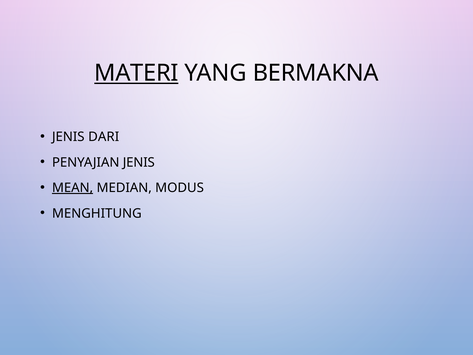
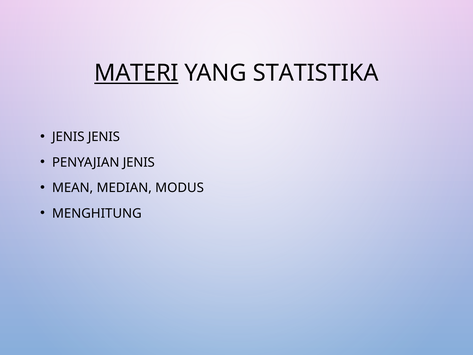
BERMAKNA: BERMAKNA -> STATISTIKA (316, 73)
JENIS DARI: DARI -> JENIS (104, 137)
MEAN underline: present -> none (73, 188)
